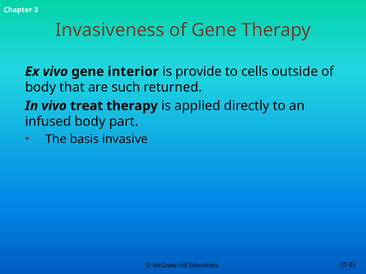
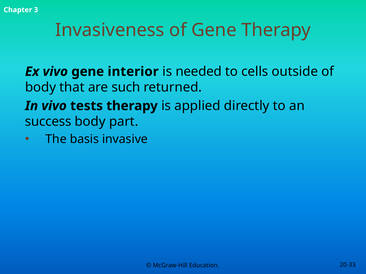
provide: provide -> needed (199, 72)
treat: treat -> tests (87, 106)
infused: infused -> success (48, 122)
